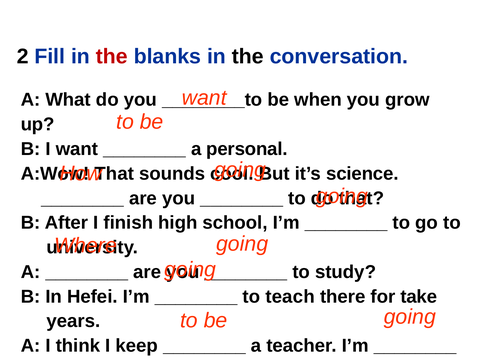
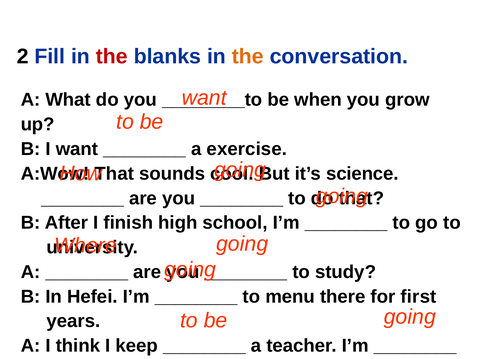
the colour: black -> orange (248, 57)
personal: personal -> exercise (247, 149)
teach: teach -> menu (290, 297)
take: take -> first (419, 297)
